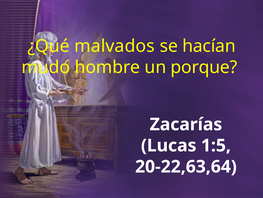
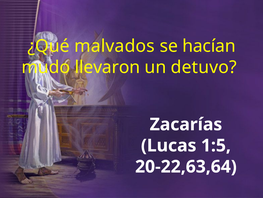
hombre: hombre -> llevaron (107, 67)
porque: porque -> detuvo (204, 67)
